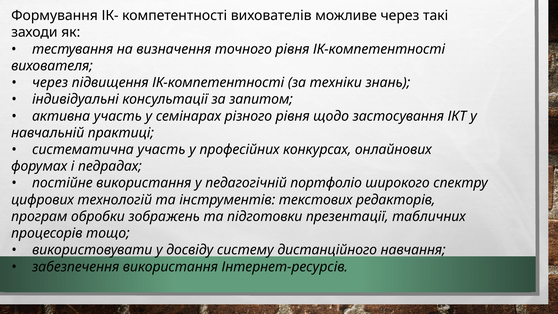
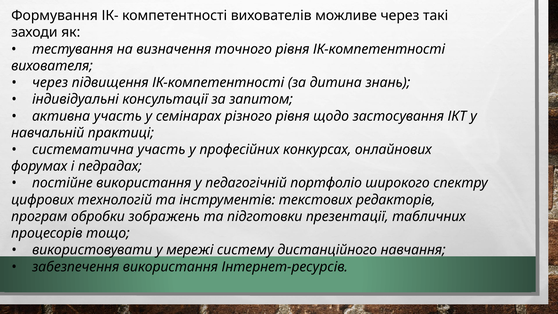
техніки: техніки -> дитина (336, 83)
досвіду: досвіду -> мережі (190, 250)
